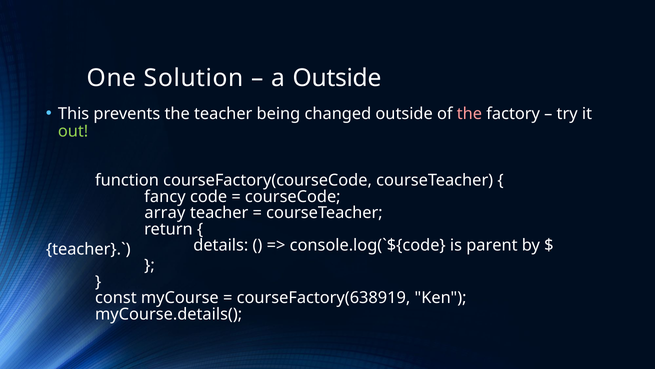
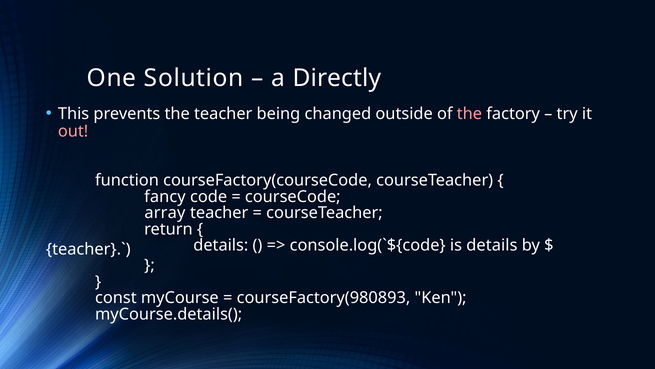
a Outside: Outside -> Directly (337, 78)
out colour: light green -> pink (73, 131)
is parent: parent -> details (492, 245)
courseFactory(638919: courseFactory(638919 -> courseFactory(980893 (324, 298)
